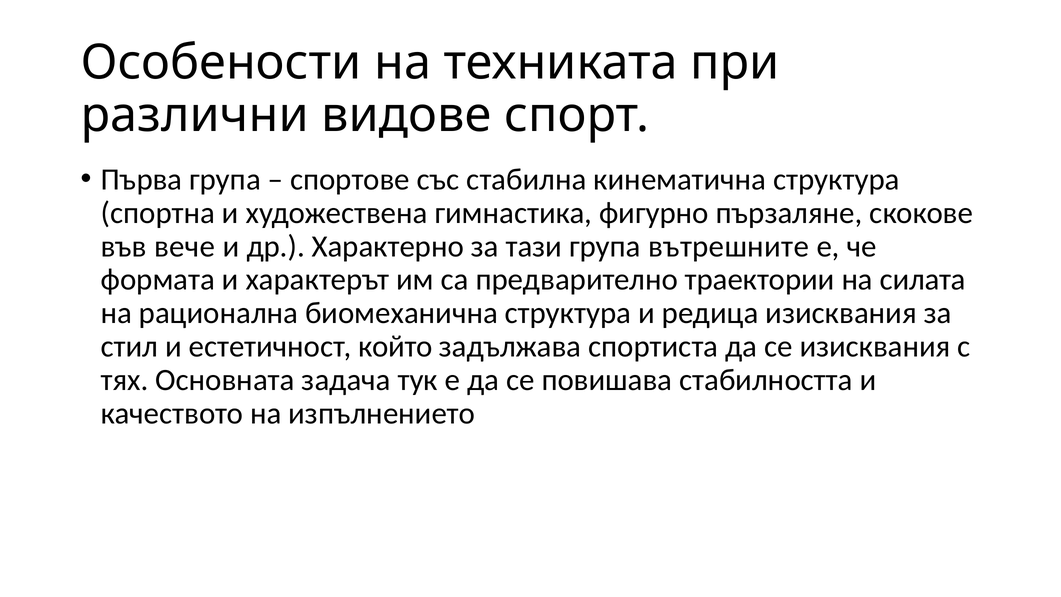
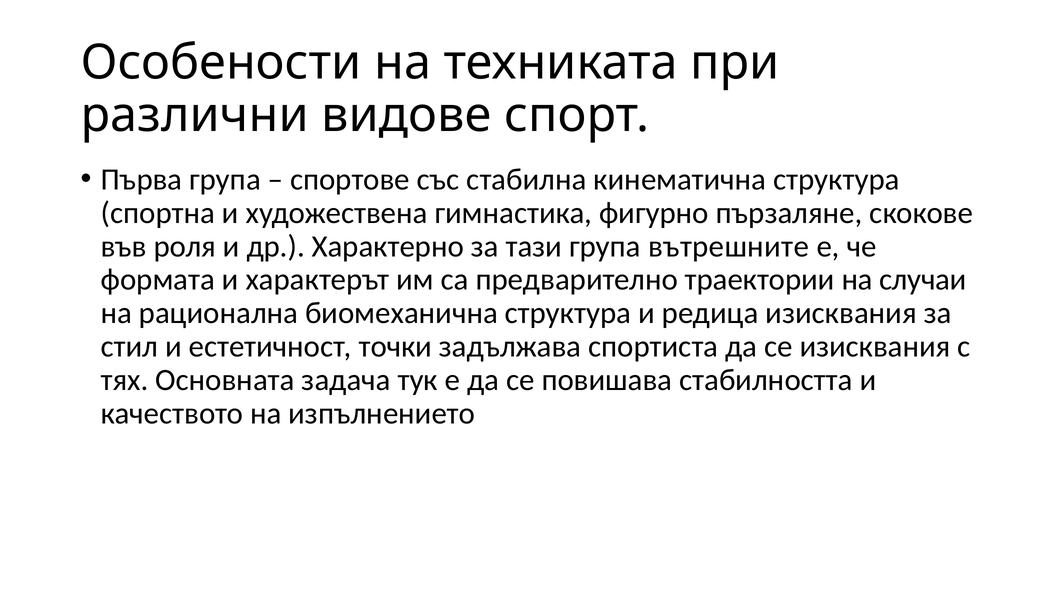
вече: вече -> роля (185, 246)
силата: силата -> случаи (923, 280)
който: който -> точки (395, 347)
